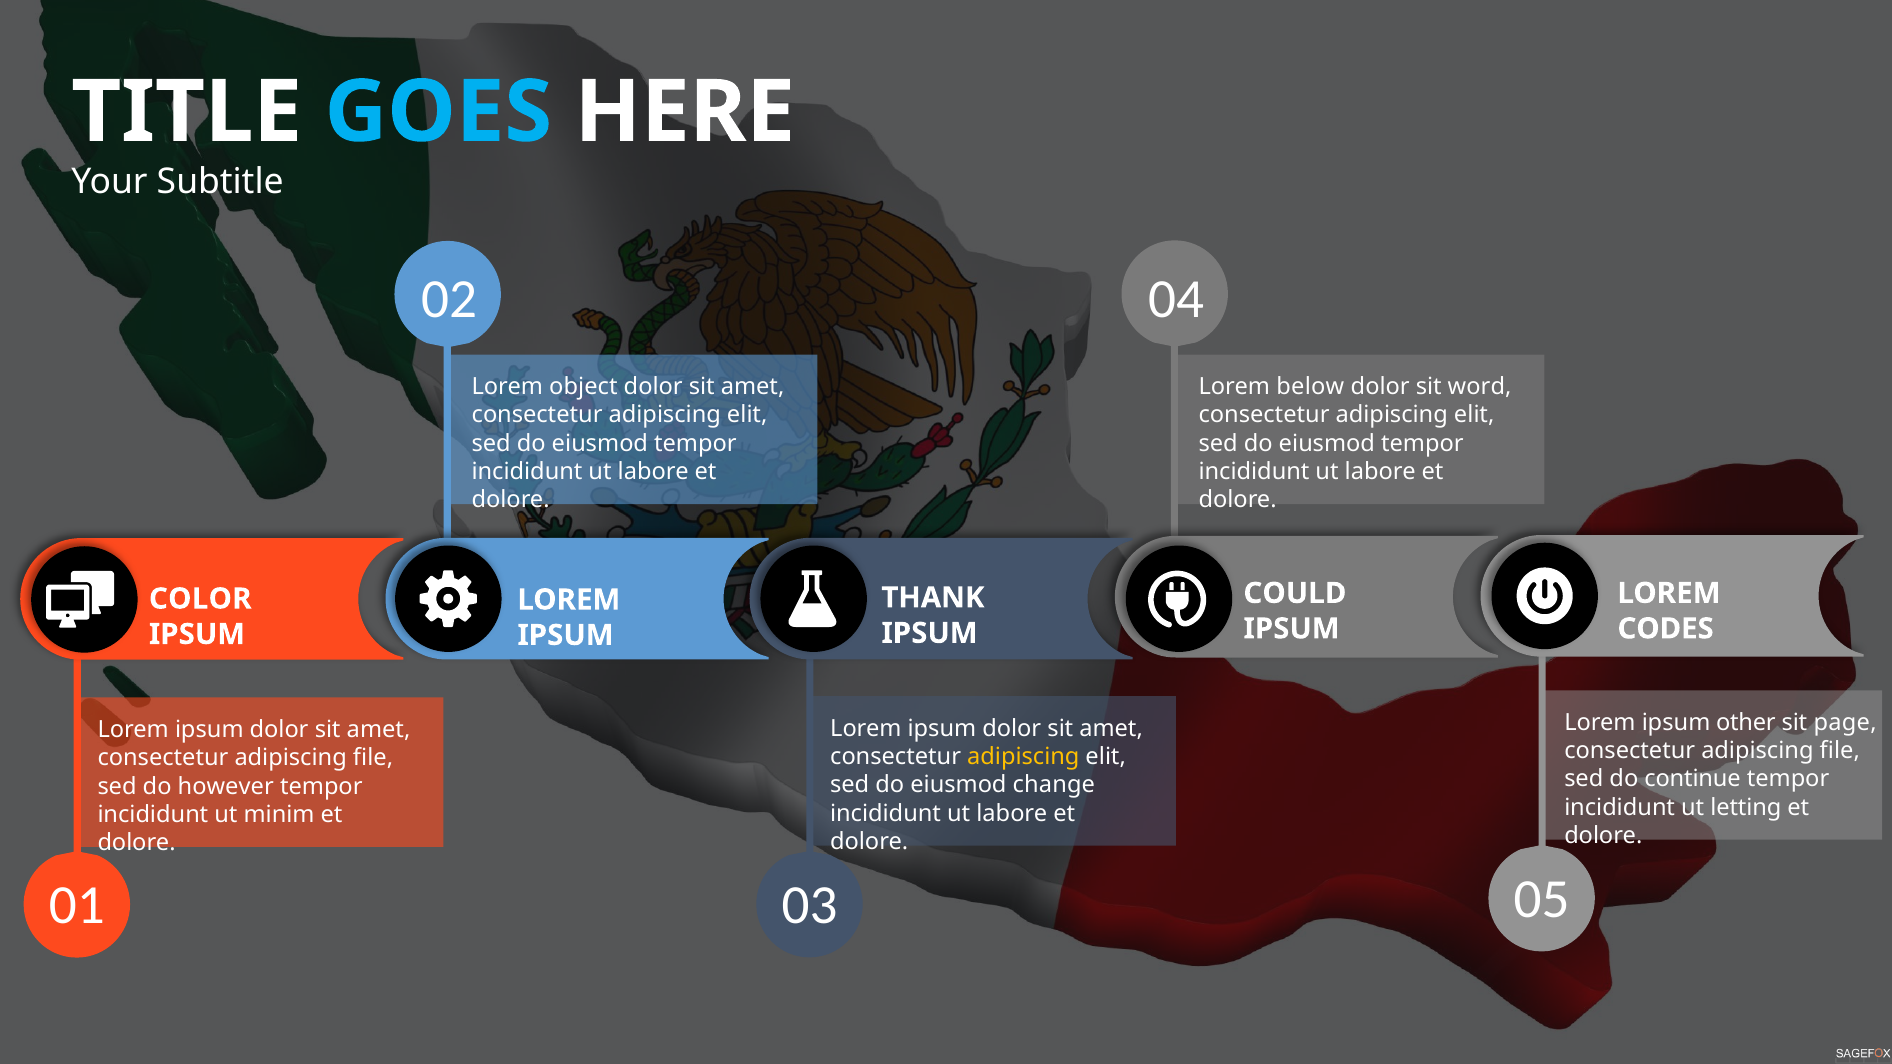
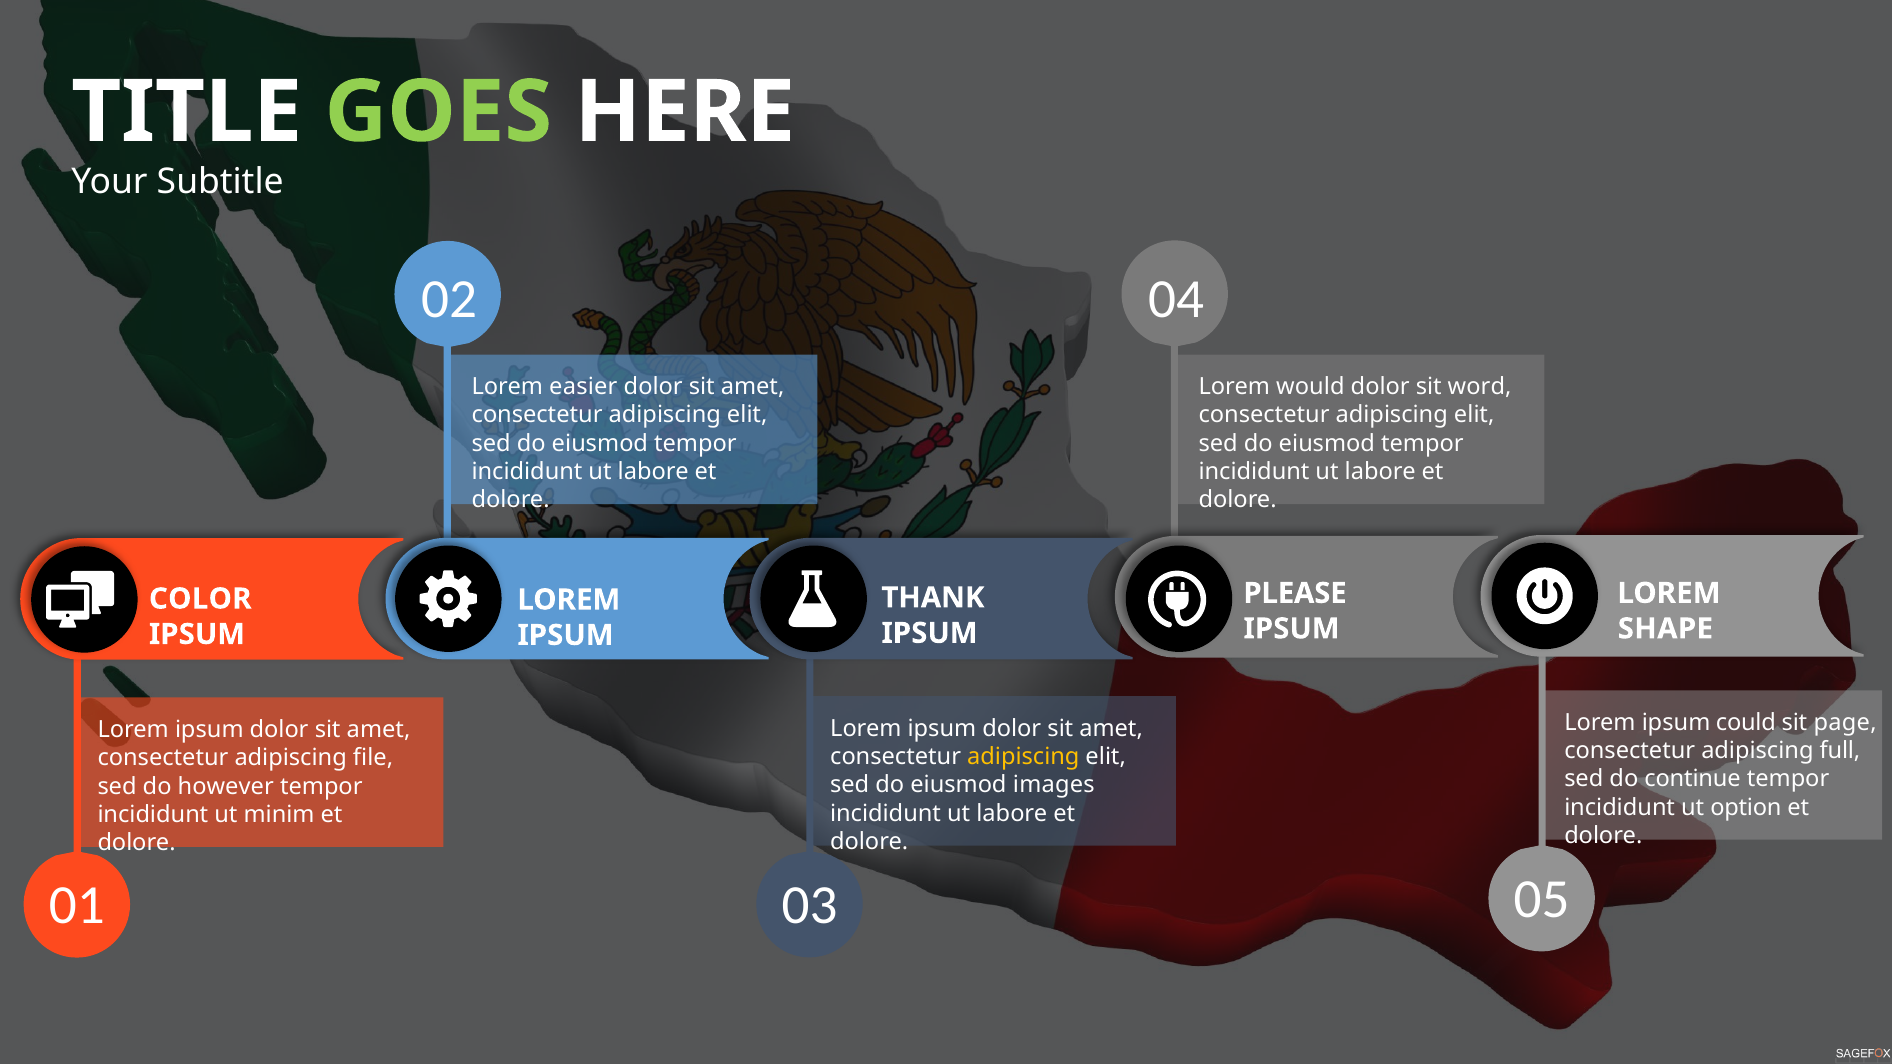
GOES colour: light blue -> light green (438, 112)
object: object -> easier (583, 387)
below: below -> would (1310, 387)
COULD: COULD -> PLEASE (1295, 593)
CODES: CODES -> SHAPE (1665, 629)
other: other -> could (1746, 722)
file: file -> full (1840, 751)
change: change -> images (1054, 785)
letting: letting -> option (1746, 808)
